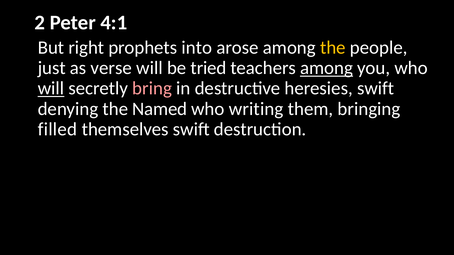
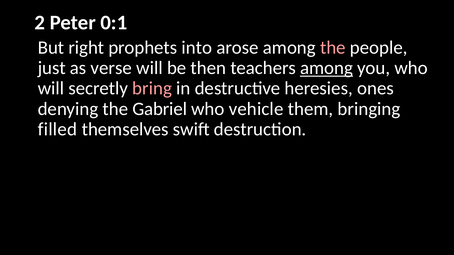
4:1: 4:1 -> 0:1 (114, 23)
the colour: yellow -> pink (333, 48)
tried: tried -> then (208, 68)
will underline: present -> none (51, 89)
heresies swift: swift -> ones (376, 89)
Named: Named -> Gabriel (160, 109)
writing: writing -> vehicle (256, 109)
